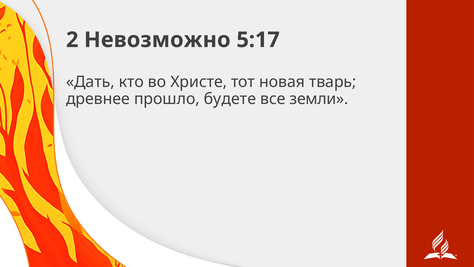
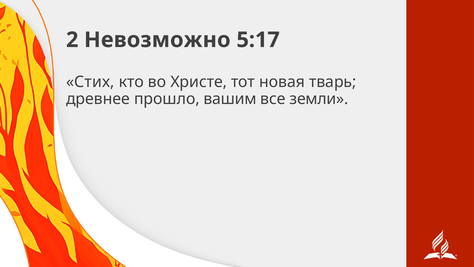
Дать: Дать -> Стих (90, 82)
будете: будете -> вашим (230, 99)
